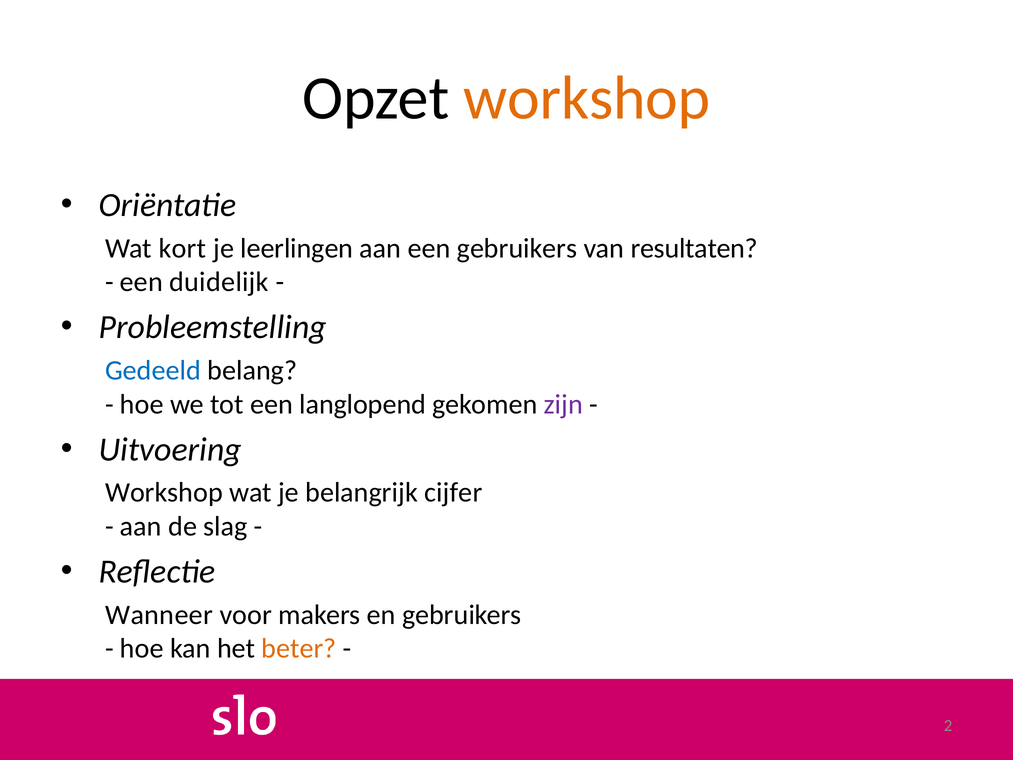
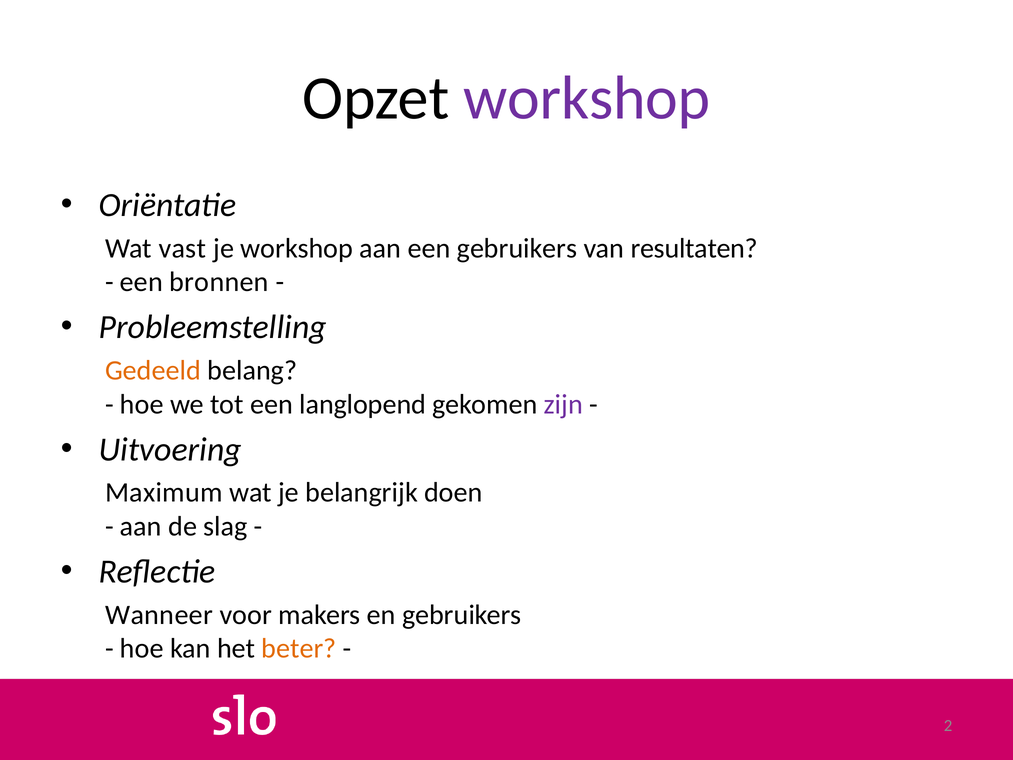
workshop colour: orange -> purple (587, 98)
kort: kort -> vast (182, 248)
je leerlingen: leerlingen -> workshop (297, 248)
duidelijk: duidelijk -> bronnen (219, 282)
Gedeeld colour: blue -> orange (153, 370)
Workshop: Workshop -> Maximum (164, 493)
cijfer: cijfer -> doen (453, 493)
